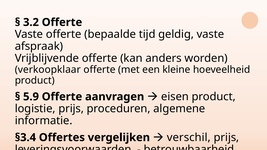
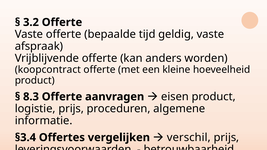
verkoopklaar: verkoopklaar -> koopcontract (48, 70)
5.9: 5.9 -> 8.3 (31, 97)
